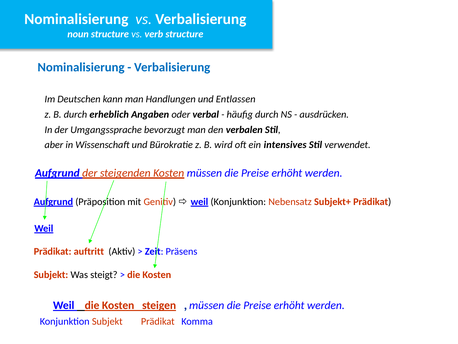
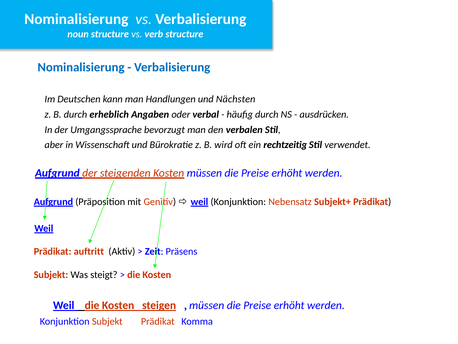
Entlassen: Entlassen -> Nächsten (236, 99)
intensives: intensives -> rechtzeitig (285, 145)
